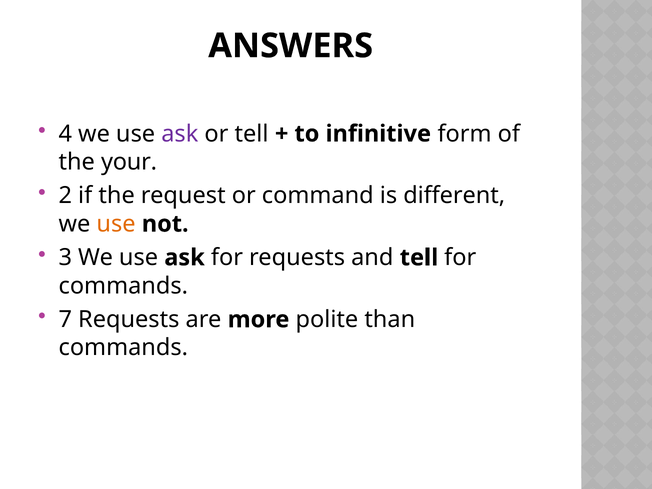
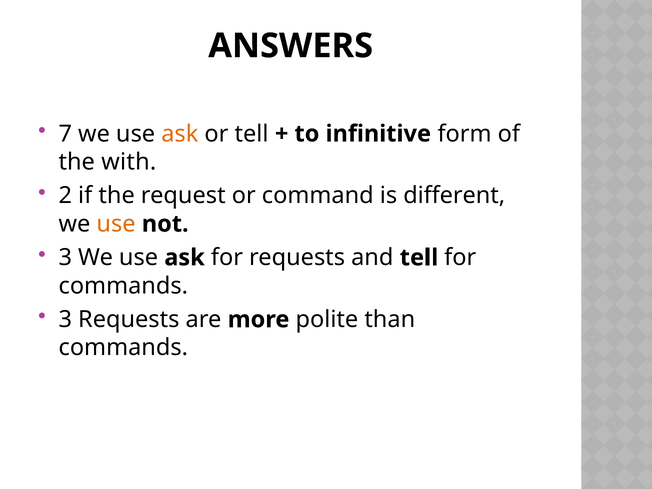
4: 4 -> 7 (65, 134)
ask colour: purple -> orange (180, 134)
your: your -> with (129, 162)
7: 7 -> 3 (65, 319)
